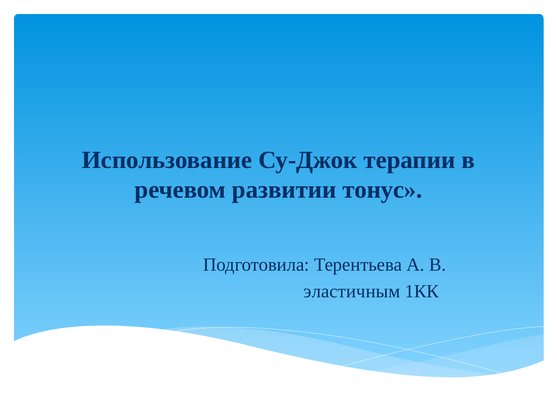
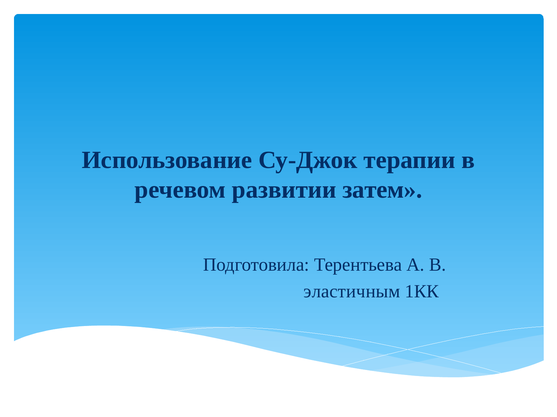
тонус: тонус -> затем (382, 190)
